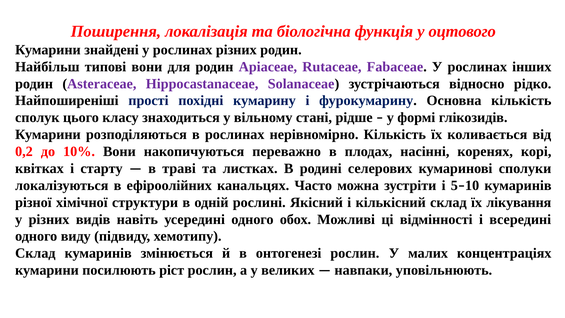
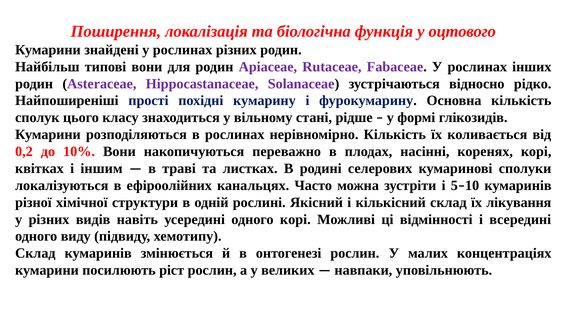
старту: старту -> іншим (102, 168)
одного обох: обох -> корi (295, 219)
